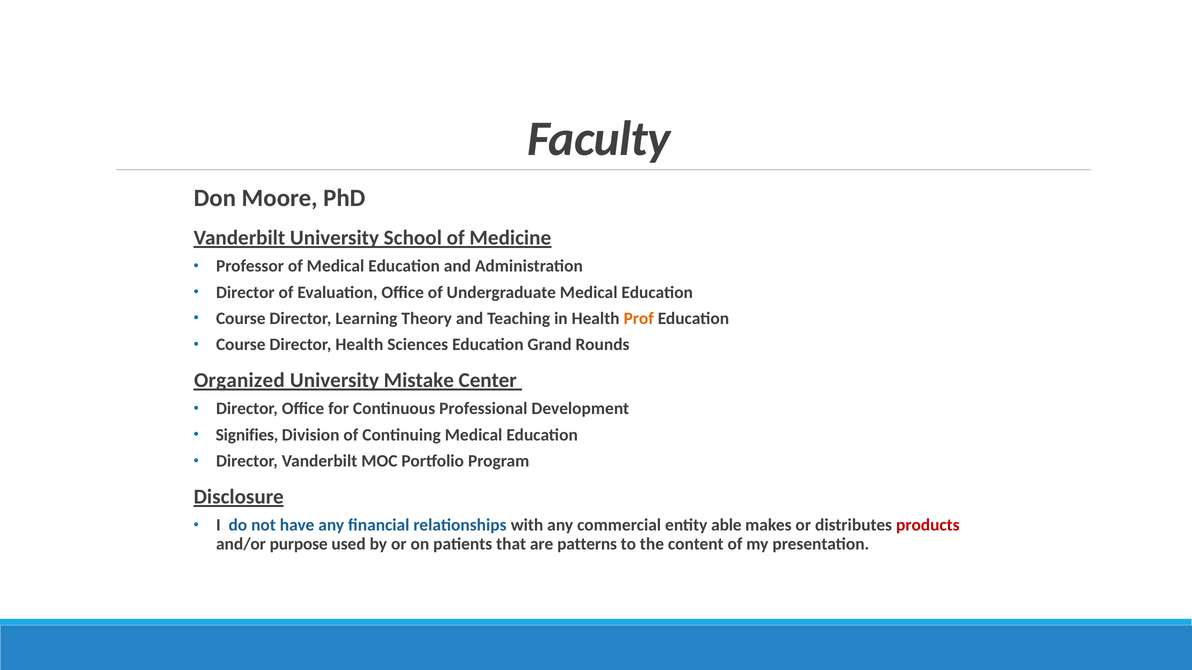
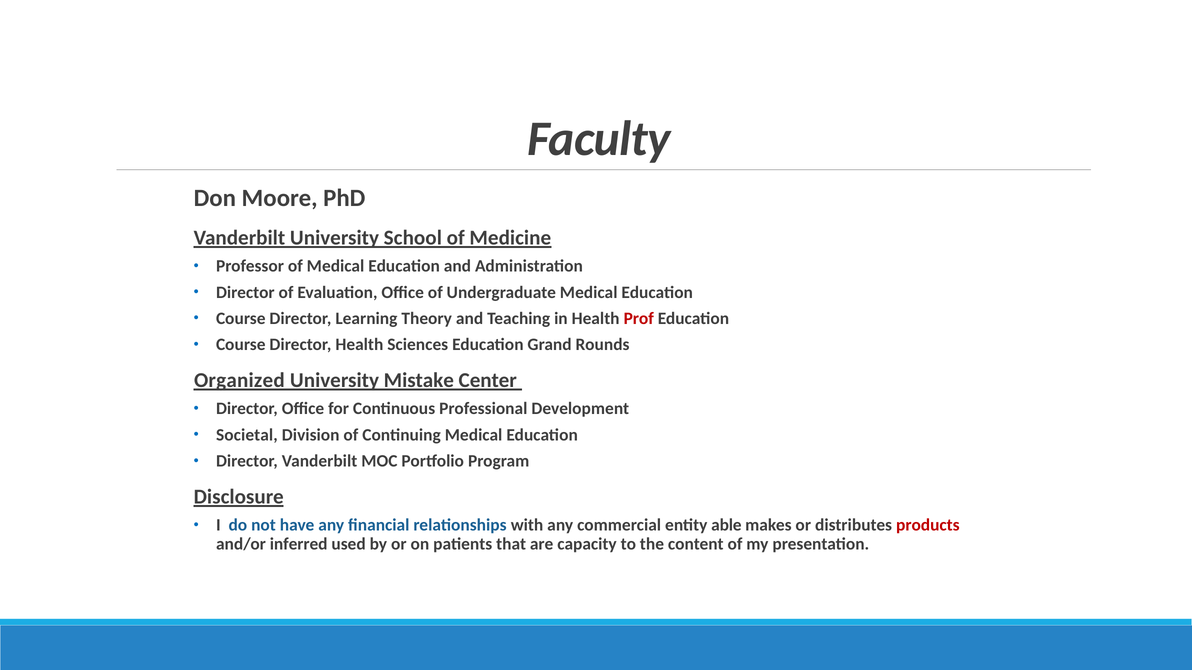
Prof colour: orange -> red (639, 319)
Signifies: Signifies -> Societal (247, 435)
purpose: purpose -> inferred (299, 544)
patterns: patterns -> capacity (587, 544)
